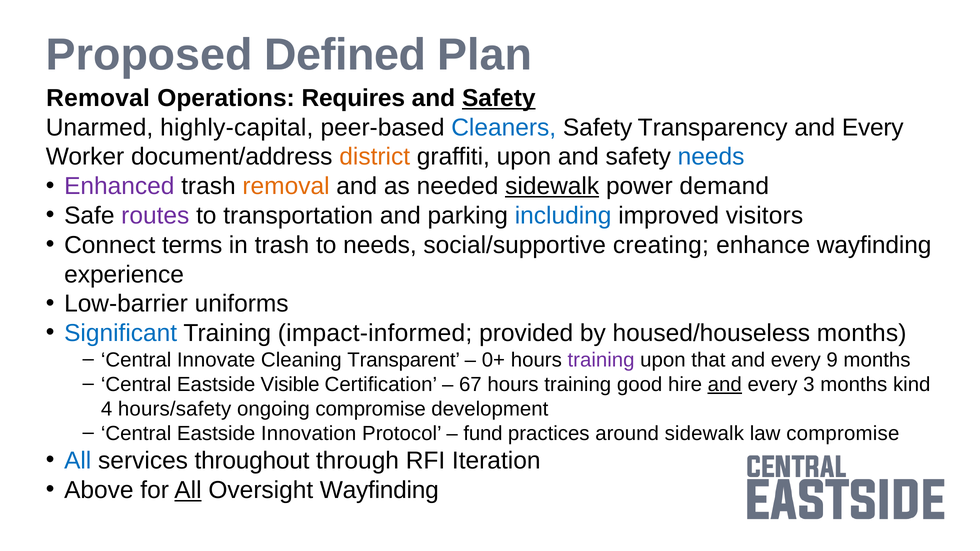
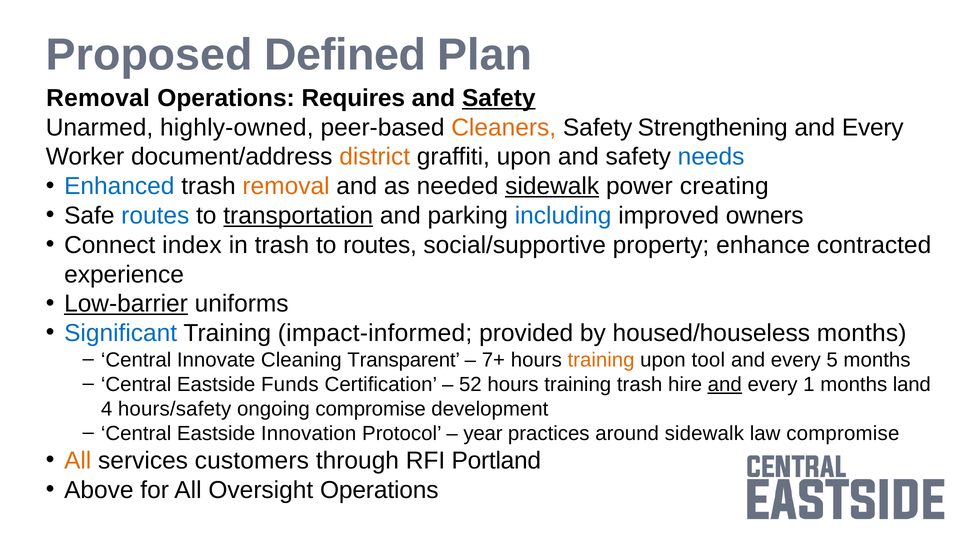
highly-capital: highly-capital -> highly-owned (237, 128)
Cleaners colour: blue -> orange (504, 128)
Transparency: Transparency -> Strengthening (713, 128)
Enhanced colour: purple -> blue (119, 186)
demand: demand -> creating (724, 186)
routes colour: purple -> blue (155, 216)
transportation underline: none -> present (298, 216)
visitors: visitors -> owners (765, 216)
terms: terms -> index (192, 245)
to needs: needs -> routes (380, 245)
creating: creating -> property (661, 245)
enhance wayfinding: wayfinding -> contracted (874, 245)
Low-barrier underline: none -> present (126, 304)
0+: 0+ -> 7+ (493, 360)
training colour: purple -> orange (601, 360)
that: that -> tool (708, 360)
9: 9 -> 5 (832, 360)
Visible: Visible -> Funds (290, 385)
67: 67 -> 52 (470, 385)
training good: good -> trash (640, 385)
3: 3 -> 1 (809, 385)
kind: kind -> land (912, 385)
fund: fund -> year (483, 434)
All colour: blue -> orange (78, 461)
throughout: throughout -> customers (252, 461)
Iteration: Iteration -> Portland (496, 461)
All underline: present -> none (188, 490)
Oversight Wayfinding: Wayfinding -> Operations (379, 490)
